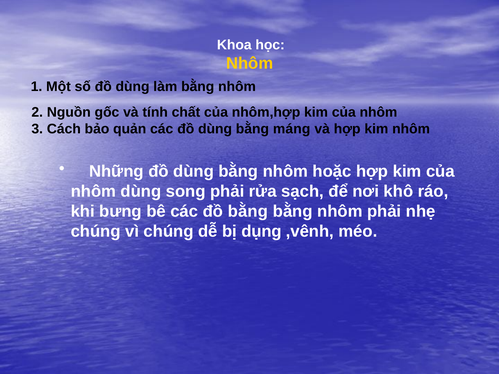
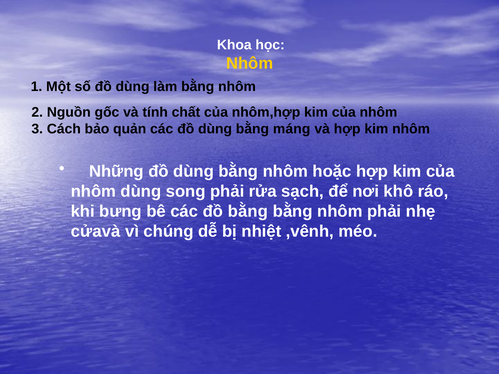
chúng: chúng -> cửavà (96, 231)
dụng: dụng -> nhiệt (261, 231)
